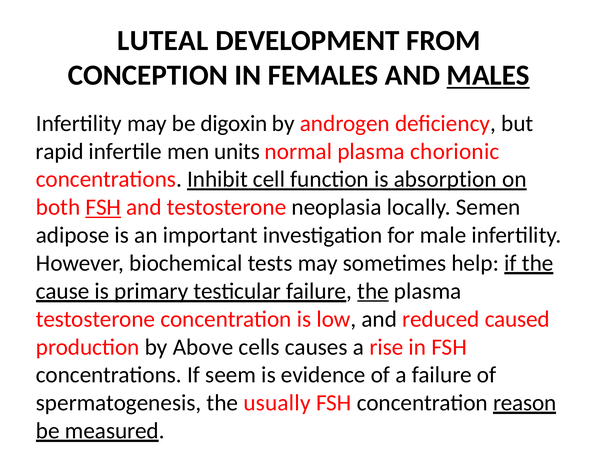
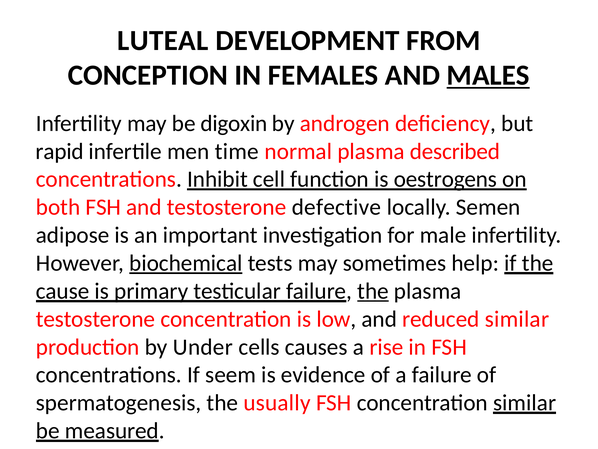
units: units -> time (237, 151)
chorionic: chorionic -> described (455, 151)
absorption: absorption -> oestrogens (445, 179)
FSH underline: present -> none (103, 207)
neoplasia: neoplasia -> defective (336, 207)
biochemical underline: none -> present (186, 263)
reduced caused: caused -> similar (517, 319)
Above: Above -> Under (203, 347)
concentration reason: reason -> similar (525, 402)
